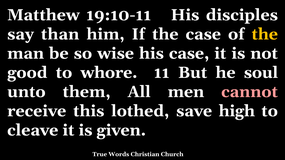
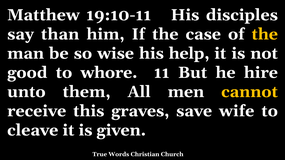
his case: case -> help (189, 53)
soul: soul -> hire (261, 73)
cannot colour: pink -> yellow (250, 92)
lothed: lothed -> graves (140, 111)
high: high -> wife (237, 111)
